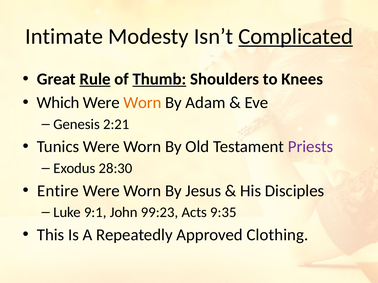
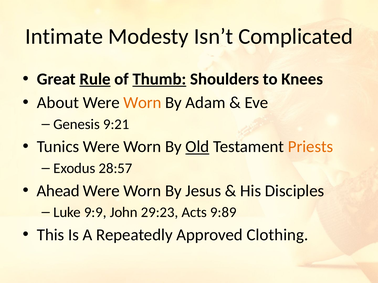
Complicated underline: present -> none (296, 37)
Which: Which -> About (58, 103)
2:21: 2:21 -> 9:21 (116, 125)
Old underline: none -> present (197, 147)
Priests colour: purple -> orange (311, 147)
28:30: 28:30 -> 28:57 (116, 169)
Entire: Entire -> Ahead (58, 191)
9:1: 9:1 -> 9:9 (95, 213)
99:23: 99:23 -> 29:23 (160, 213)
9:35: 9:35 -> 9:89 (223, 213)
